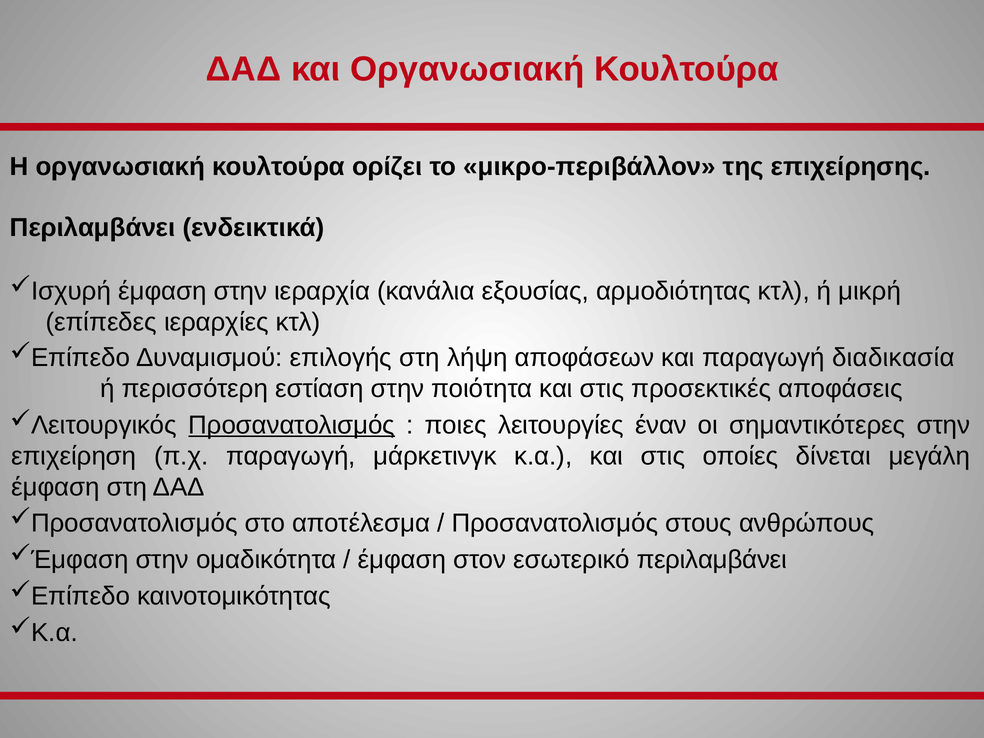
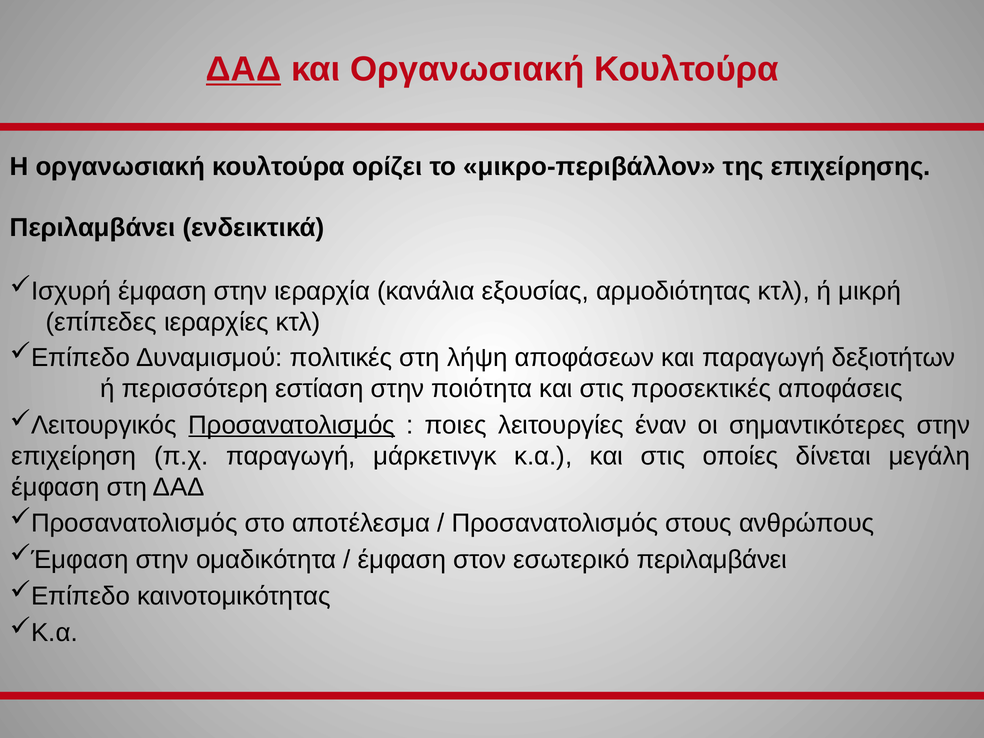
ΔΑΔ underline: none -> present (244, 69)
επιλογής: επιλογής -> πολιτικές (341, 357)
διαδικασία: διαδικασία -> δεξιοτήτων (894, 357)
